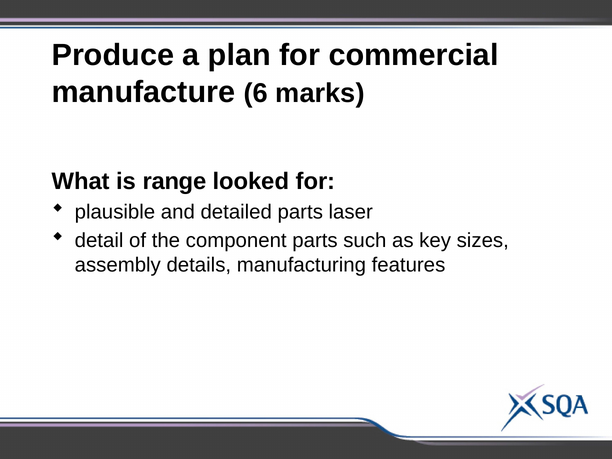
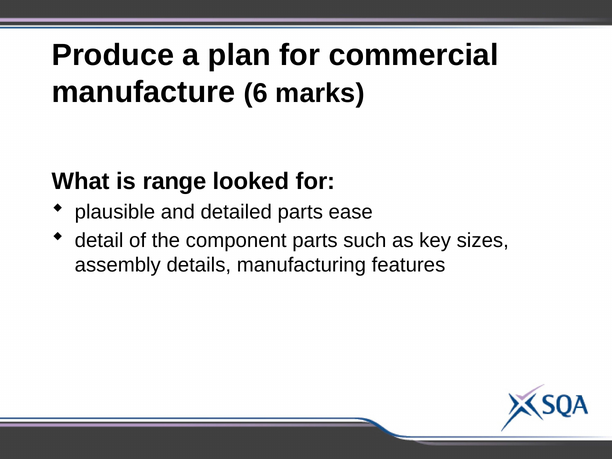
laser: laser -> ease (351, 212)
